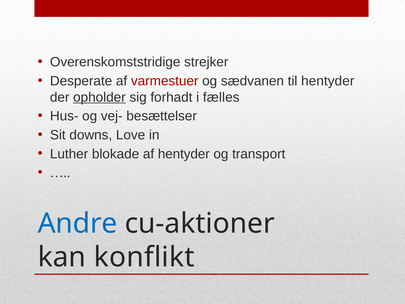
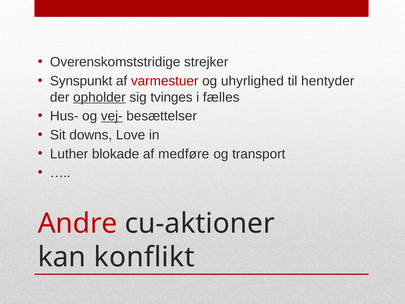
Desperate: Desperate -> Synspunkt (81, 81)
sædvanen: sædvanen -> uhyrlighed (252, 81)
forhadt: forhadt -> tvinges (171, 97)
vej- underline: none -> present (112, 116)
af hentyder: hentyder -> medføre (184, 154)
Andre colour: blue -> red (78, 223)
